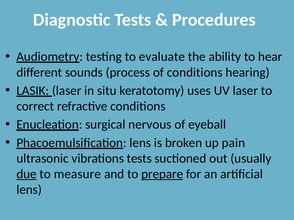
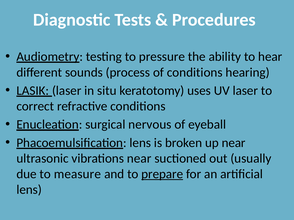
evaluate: evaluate -> pressure (162, 57)
up pain: pain -> near (234, 143)
vibrations tests: tests -> near (139, 159)
due underline: present -> none (27, 174)
